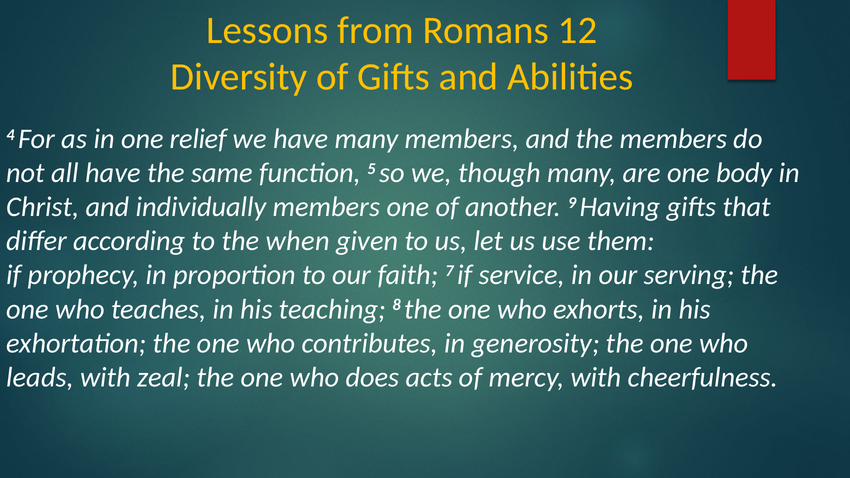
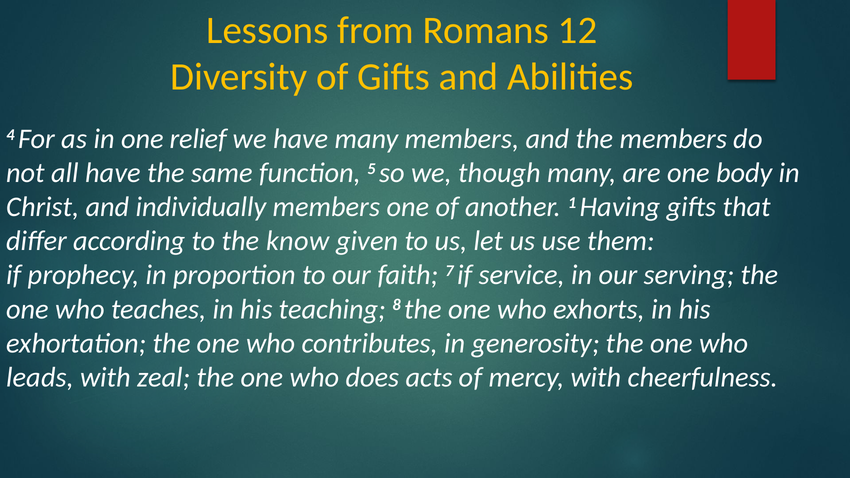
9: 9 -> 1 (572, 203)
when: when -> know (298, 241)
